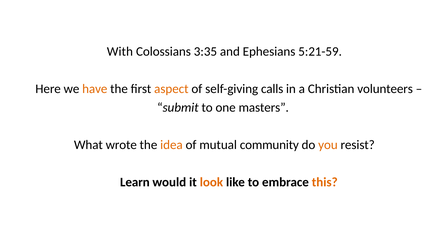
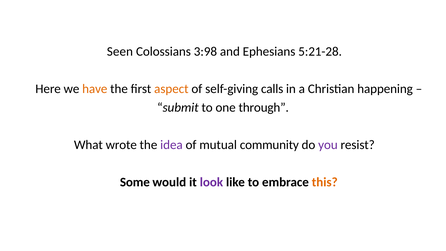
With: With -> Seen (120, 52)
3:35: 3:35 -> 3:98 (205, 52)
5:21-59: 5:21-59 -> 5:21-28 (320, 52)
volunteers: volunteers -> happening (385, 89)
masters: masters -> through (264, 108)
idea colour: orange -> purple (171, 145)
you colour: orange -> purple (328, 145)
Learn: Learn -> Some (135, 182)
look colour: orange -> purple (211, 182)
